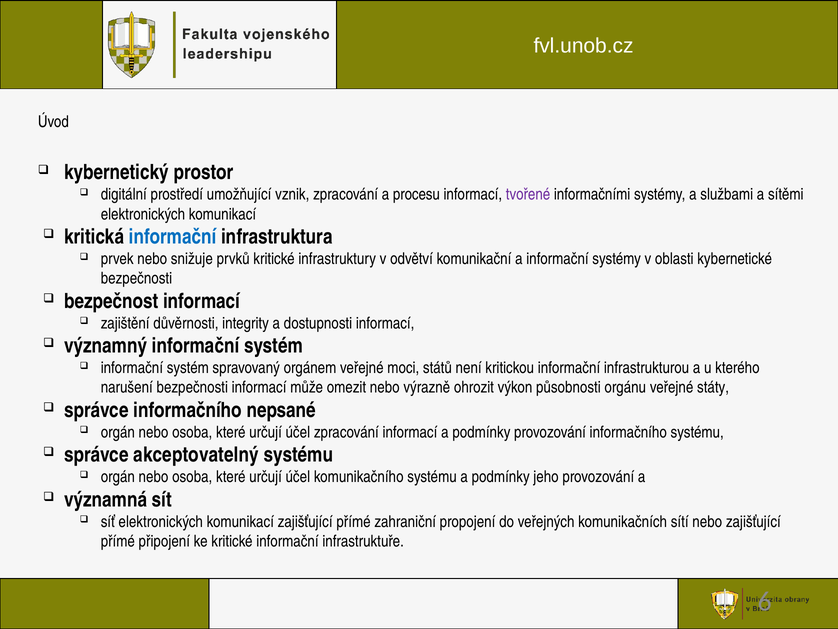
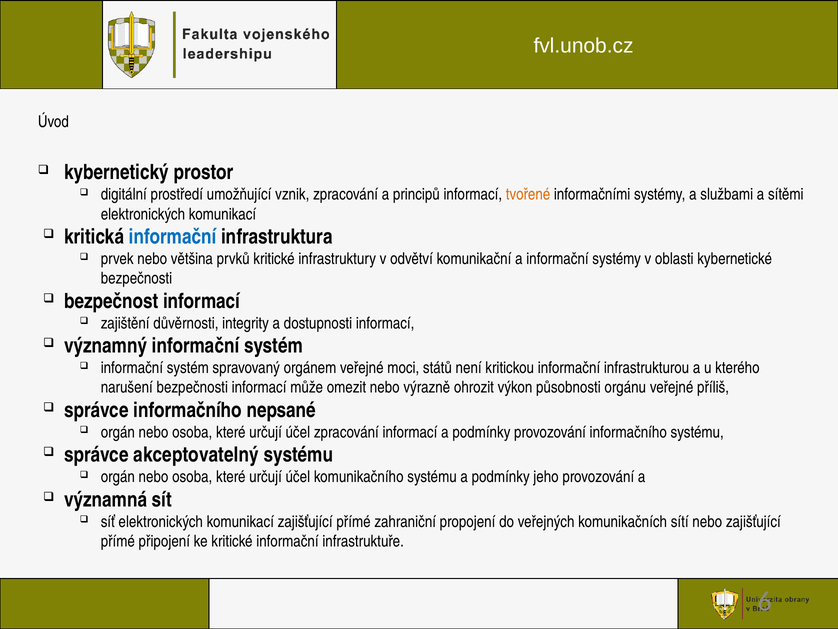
procesu: procesu -> principů (416, 194)
tvořené colour: purple -> orange (528, 194)
snižuje: snižuje -> většina (192, 259)
státy: státy -> příliš (713, 387)
